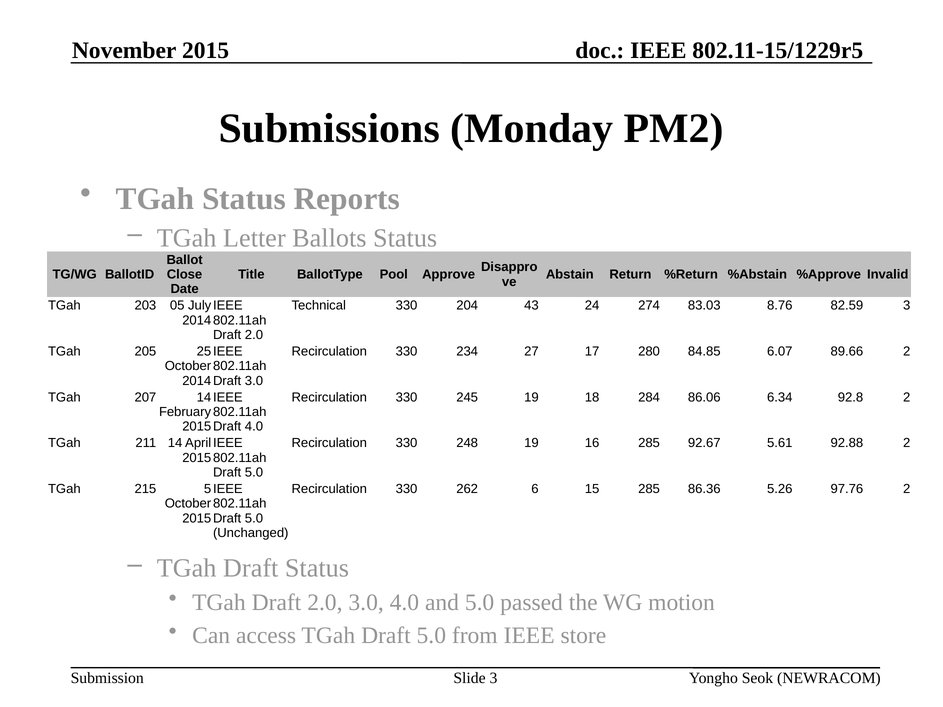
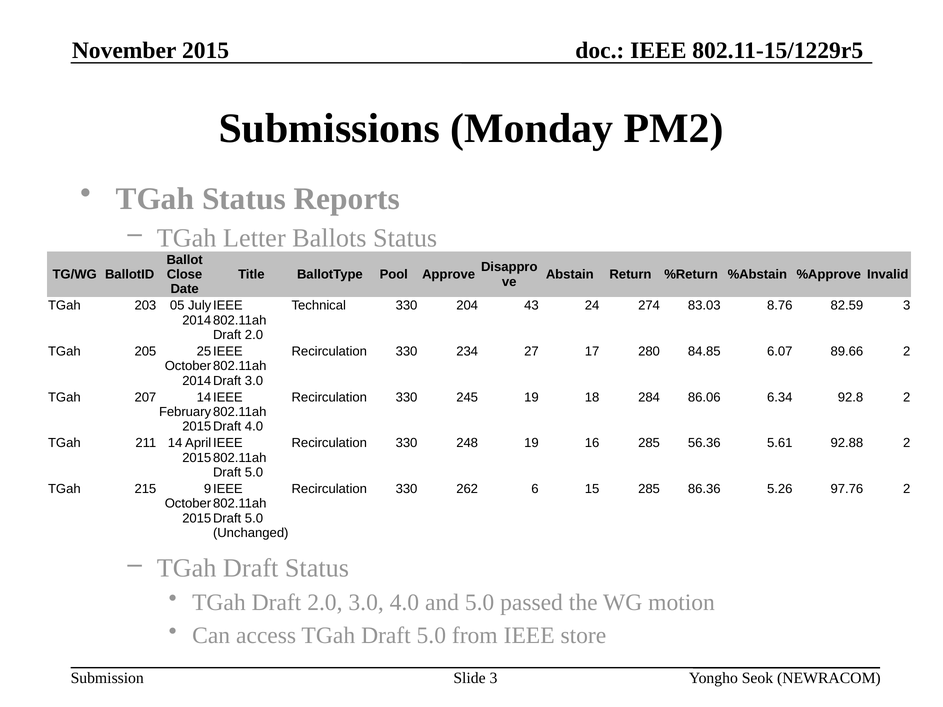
92.67: 92.67 -> 56.36 (704, 443)
5: 5 -> 9 (208, 489)
